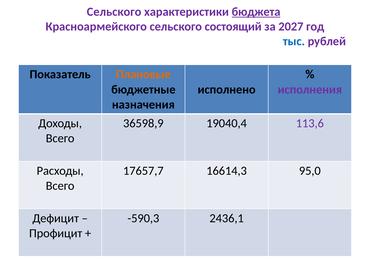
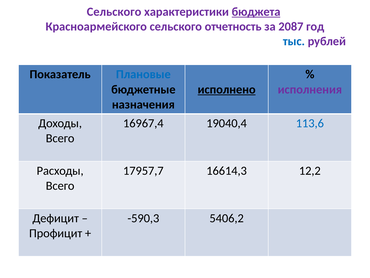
состоящий: состоящий -> отчетность (233, 26)
2027: 2027 -> 2087 (291, 26)
Плановые colour: orange -> blue (143, 74)
исполнено underline: none -> present (227, 89)
36598,9: 36598,9 -> 16967,4 (143, 123)
113,6 colour: purple -> blue (310, 123)
17657,7: 17657,7 -> 17957,7 (143, 170)
95,0: 95,0 -> 12,2 (310, 170)
2436,1: 2436,1 -> 5406,2 (227, 218)
